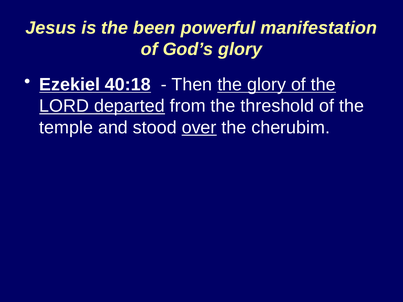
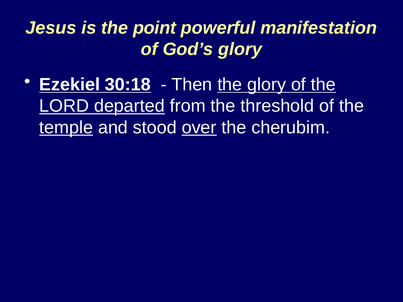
been: been -> point (155, 28)
40:18: 40:18 -> 30:18 (128, 85)
temple underline: none -> present (66, 128)
